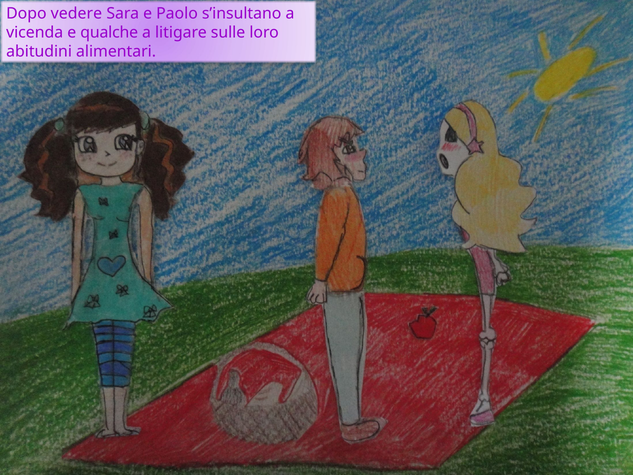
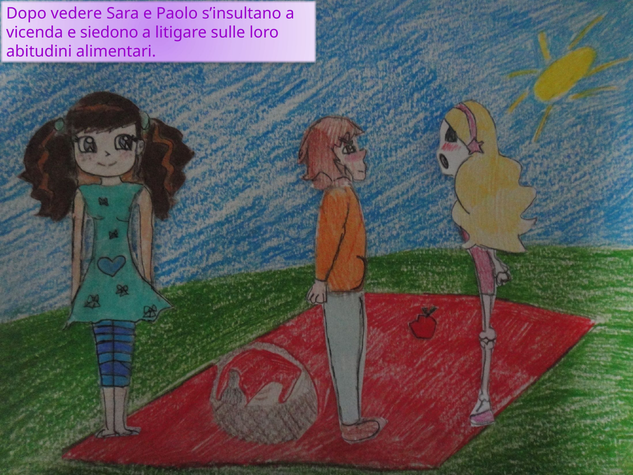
qualche: qualche -> siedono (109, 33)
